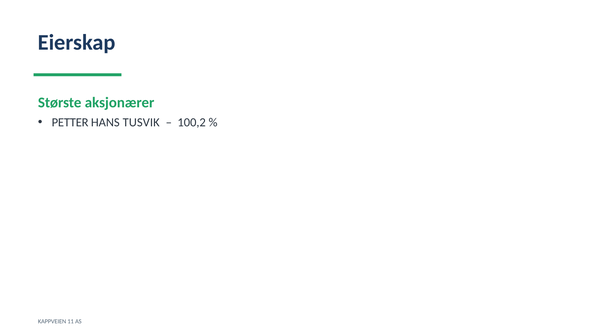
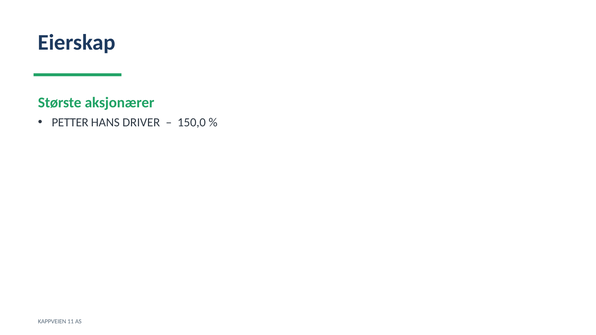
TUSVIK: TUSVIK -> DRIVER (141, 123)
100,2: 100,2 -> 150,0 (192, 123)
